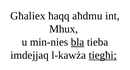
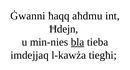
Għaliex: Għaliex -> Ġwanni (28, 16)
Mhux: Mhux -> Ħdejn (64, 29)
tiegħi underline: present -> none (103, 55)
